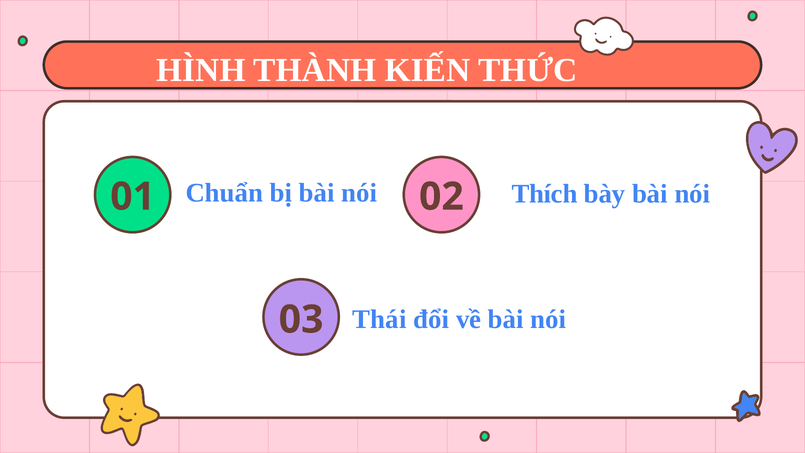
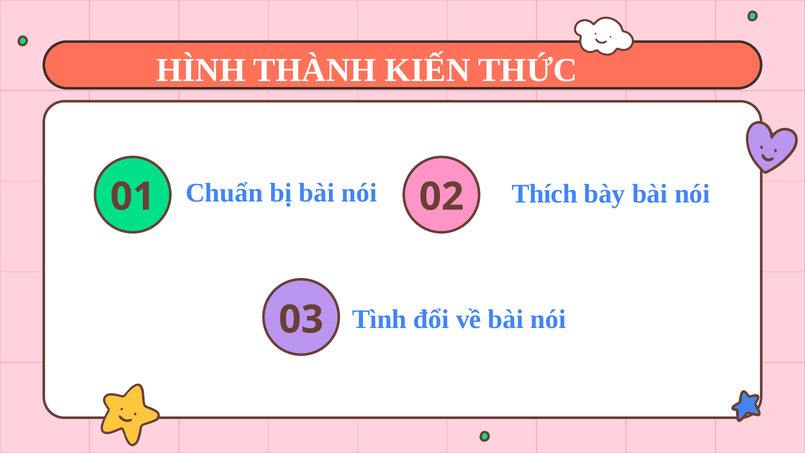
Thái: Thái -> Tình (380, 319)
